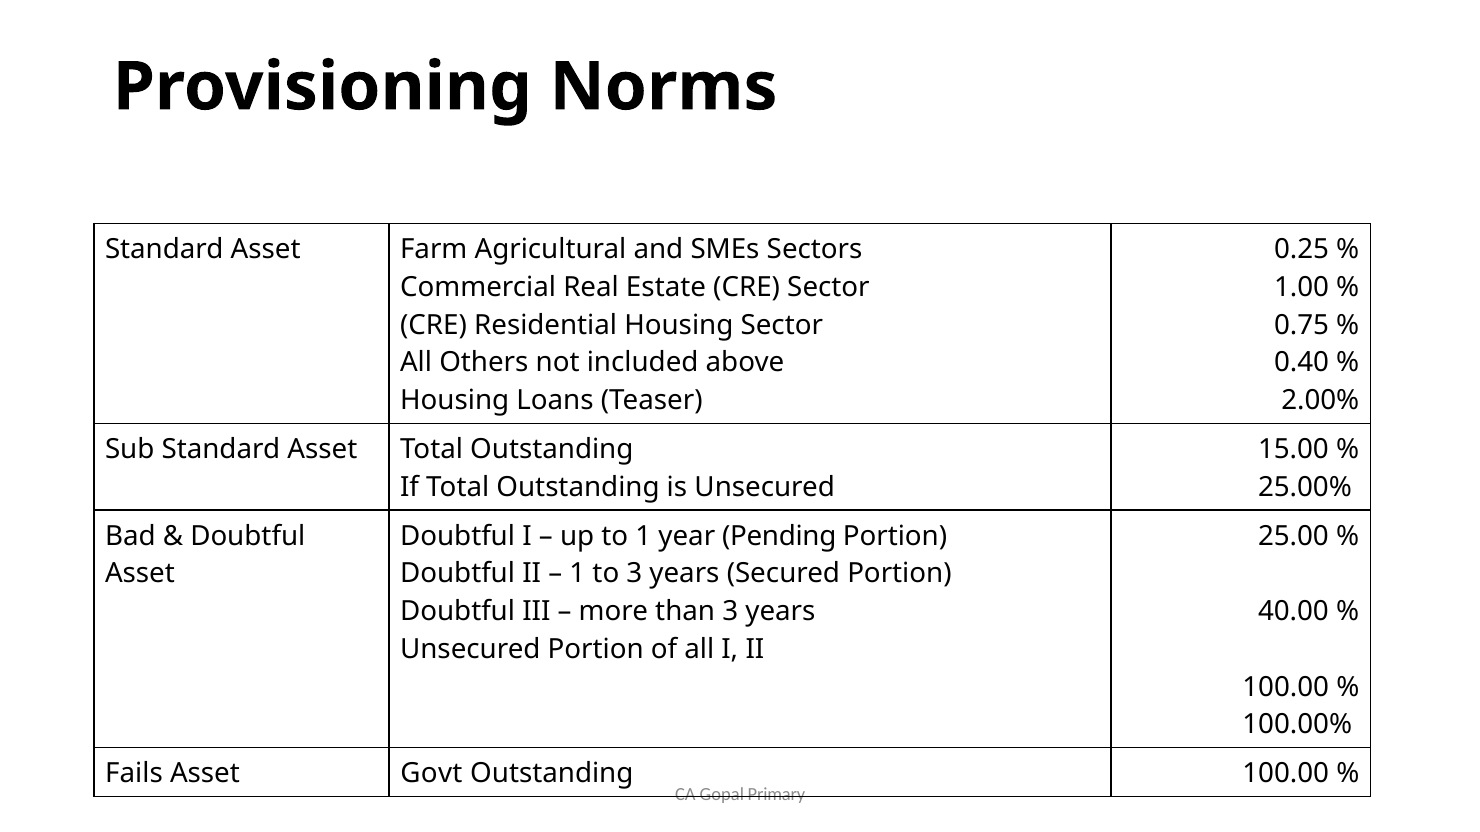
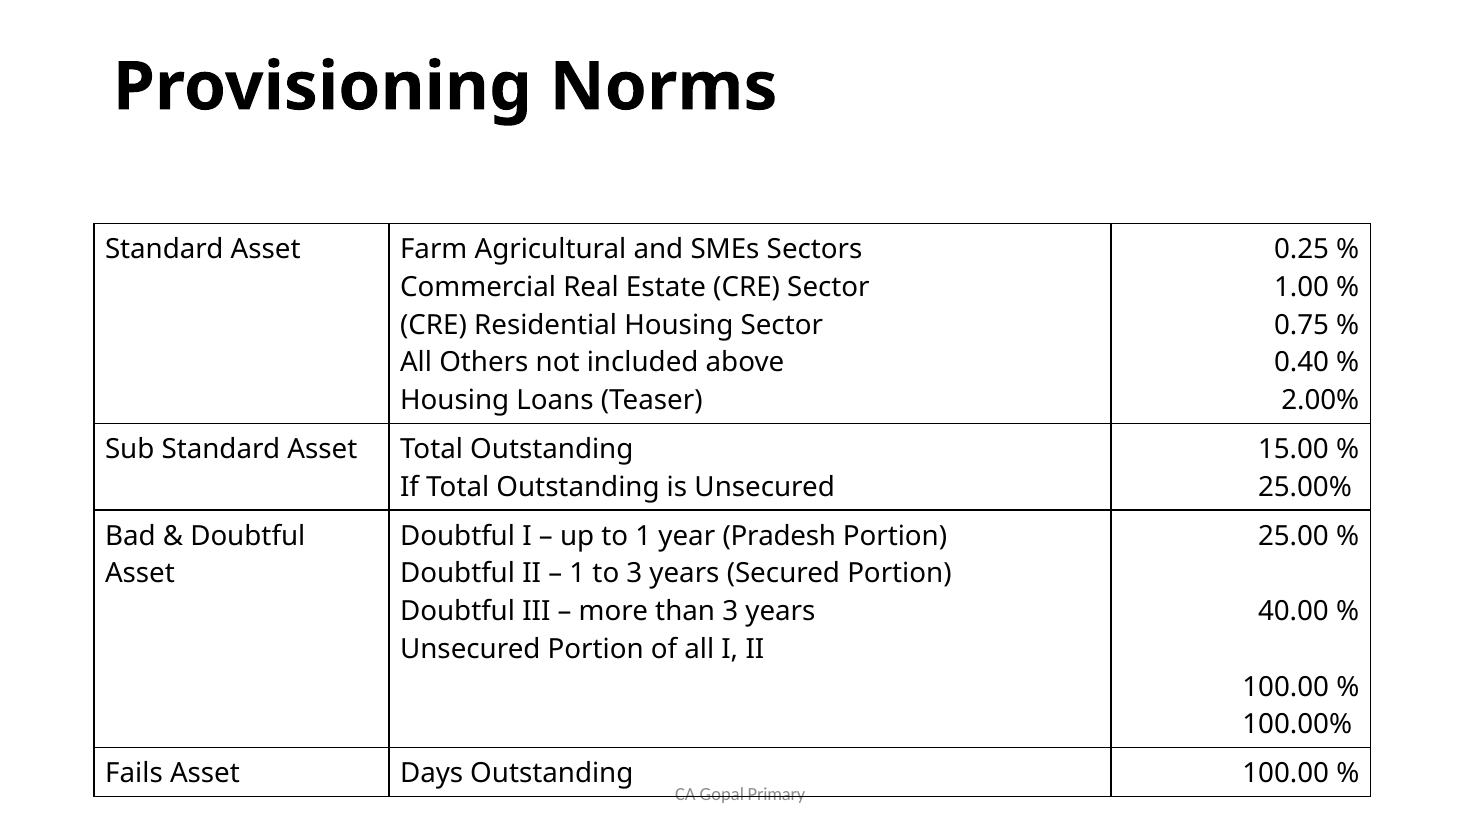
Pending: Pending -> Pradesh (779, 536)
Govt: Govt -> Days (432, 774)
